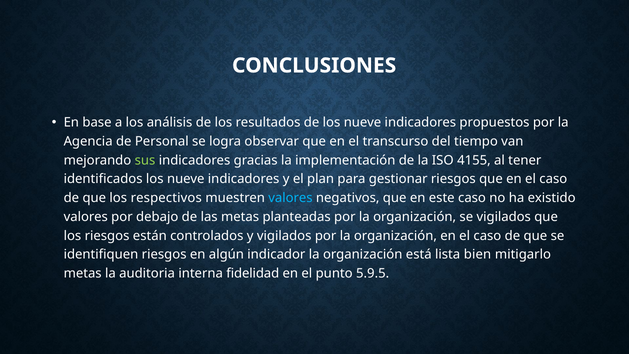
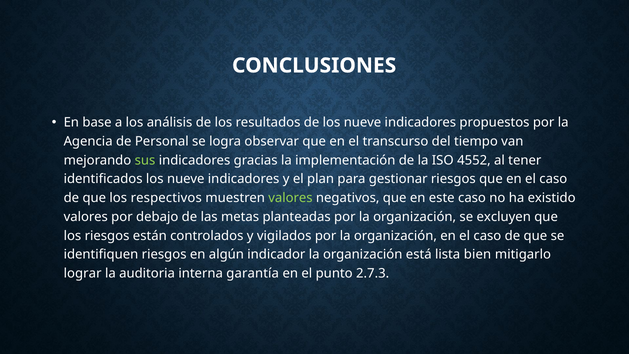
4155: 4155 -> 4552 (474, 160)
valores colour: light blue -> light green (290, 198)
se vigilados: vigilados -> excluyen (504, 217)
metas: metas -> lograr (83, 273)
fidelidad: fidelidad -> garantía (253, 273)
5.9.5: 5.9.5 -> 2.7.3 (373, 273)
